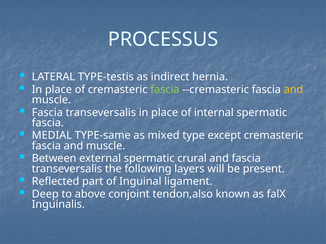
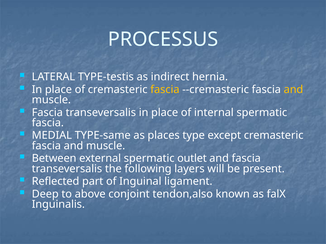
fascia colour: light green -> yellow (165, 90)
mixed: mixed -> places (164, 136)
crural: crural -> outlet (192, 159)
